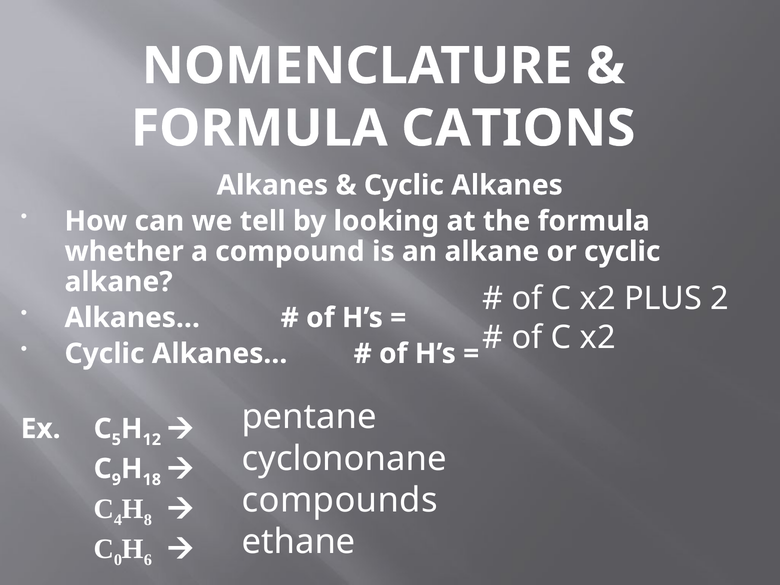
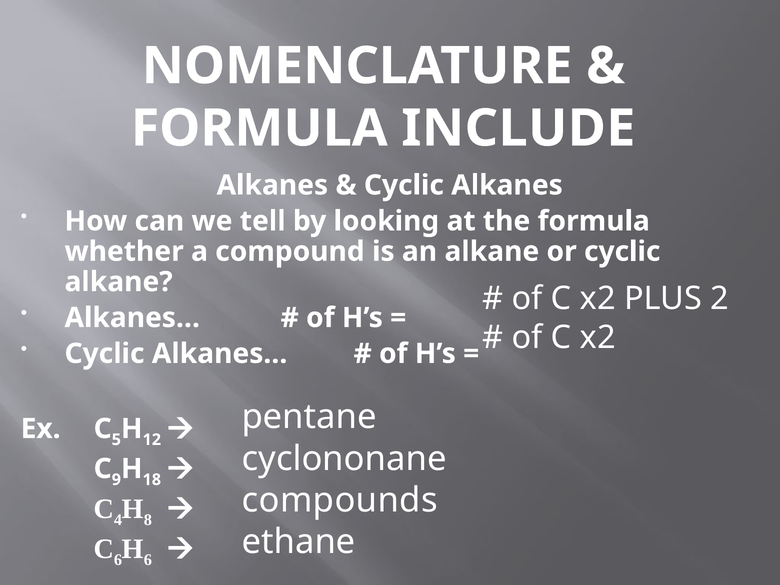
CATIONS: CATIONS -> INCLUDE (518, 128)
C 0: 0 -> 6 (118, 560)
